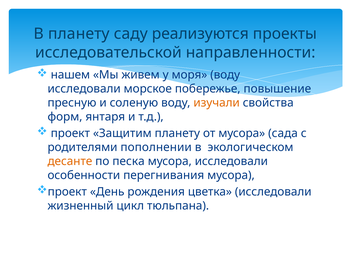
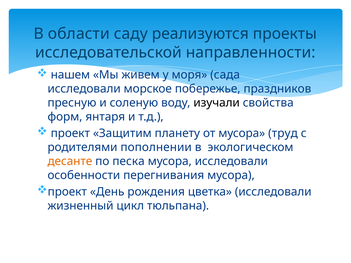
В планету: планету -> области (79, 34)
моря воду: воду -> сада (225, 75)
повышение: повышение -> праздников (277, 89)
изучали colour: orange -> black (217, 103)
сада: сада -> труд (283, 133)
